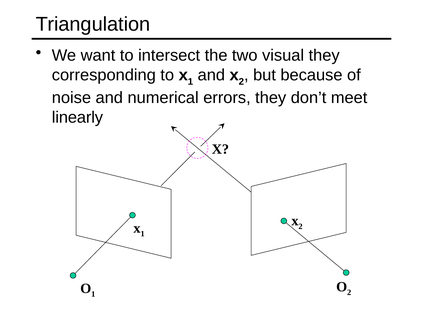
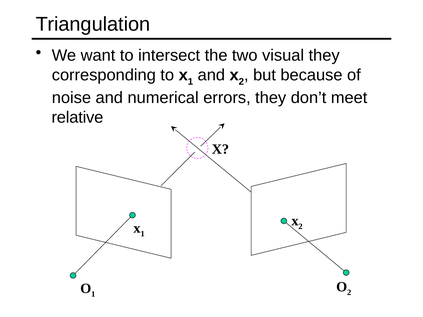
linearly: linearly -> relative (77, 117)
